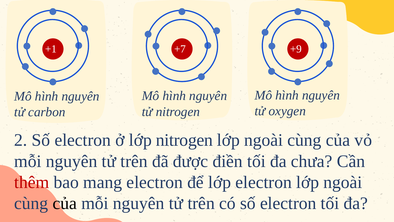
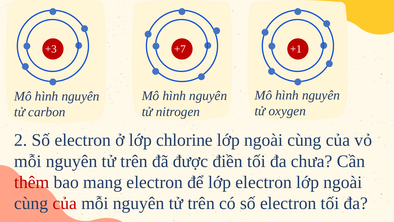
+1: +1 -> +3 (51, 49)
+9: +9 -> +1 (296, 49)
lớp nitrogen: nitrogen -> chlorine (184, 140)
của colour: black -> red (65, 203)
